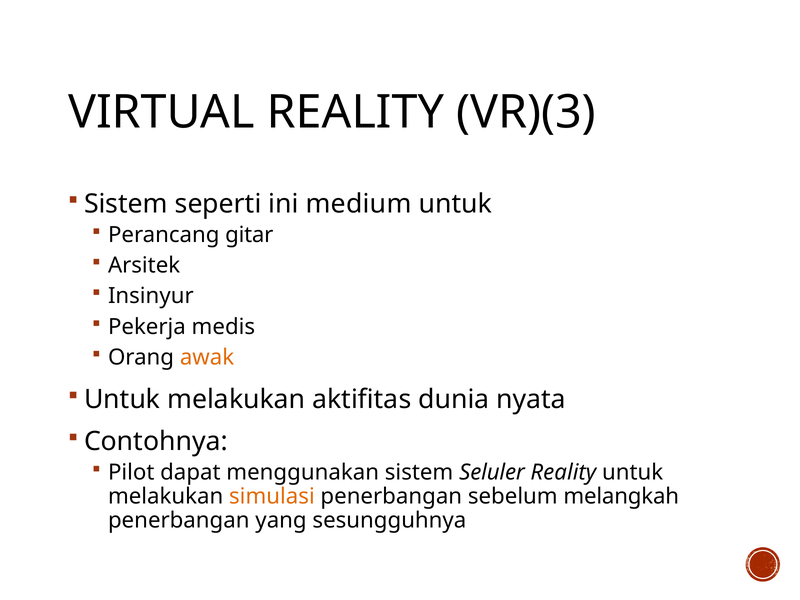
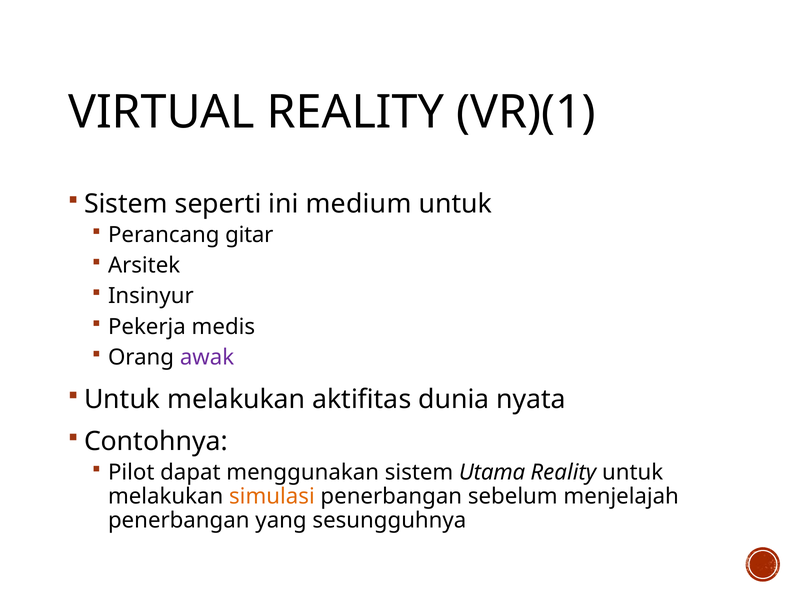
VR)(3: VR)(3 -> VR)(1 (526, 112)
awak colour: orange -> purple (207, 357)
Seluler: Seluler -> Utama (492, 472)
melangkah: melangkah -> menjelajah (621, 496)
